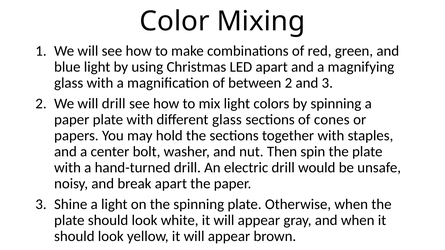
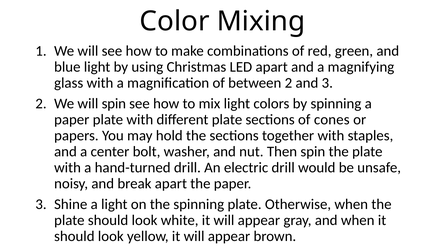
will drill: drill -> spin (114, 104)
different glass: glass -> plate (227, 120)
